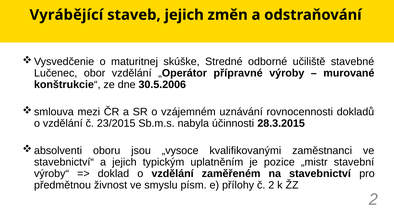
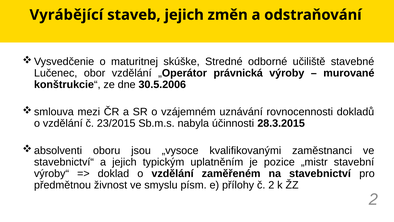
přípravné: přípravné -> právnická (238, 73)
